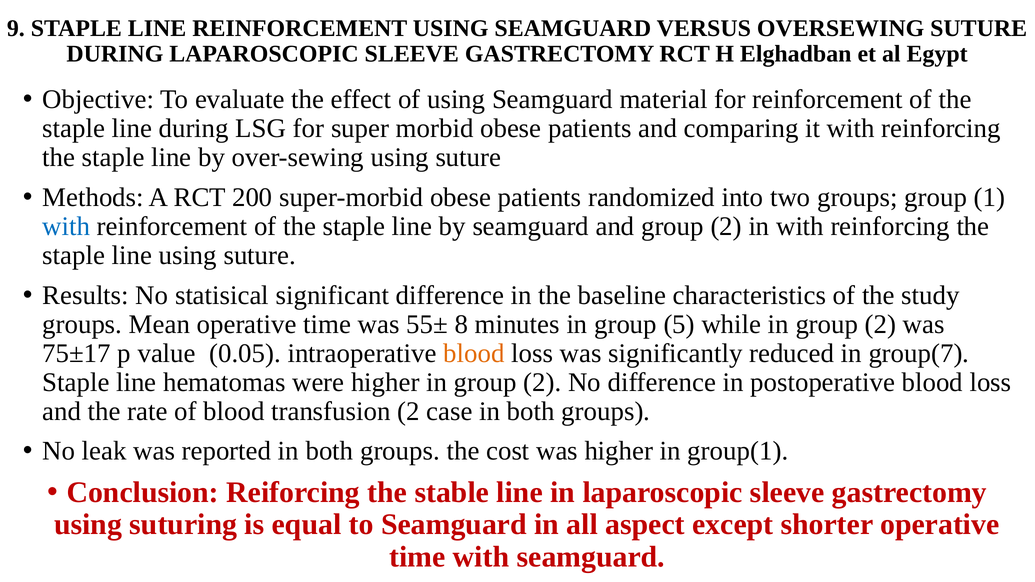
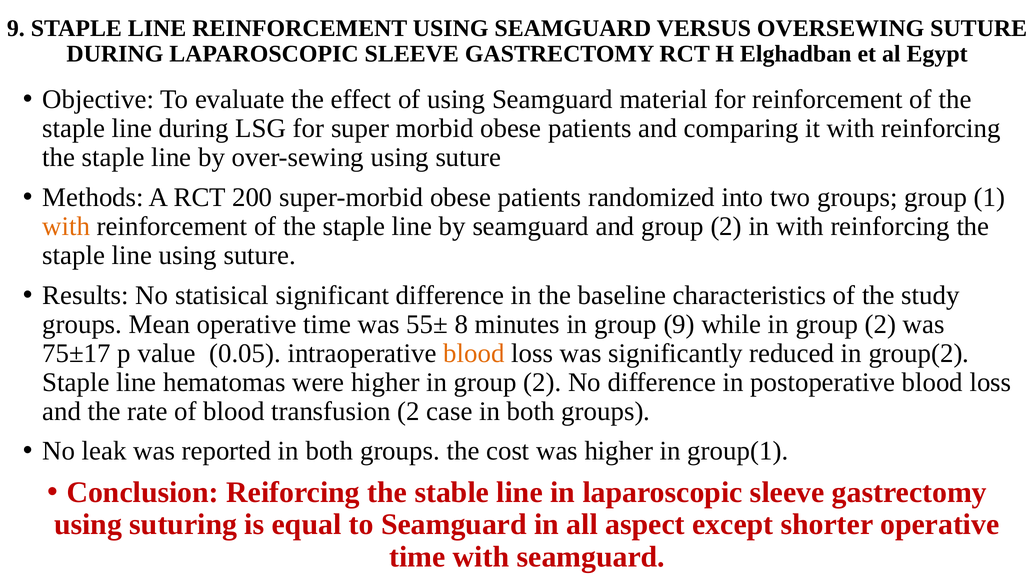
with colour: blue -> orange (66, 226)
group 5: 5 -> 9 (679, 324)
group(7: group(7 -> group(2 (919, 353)
